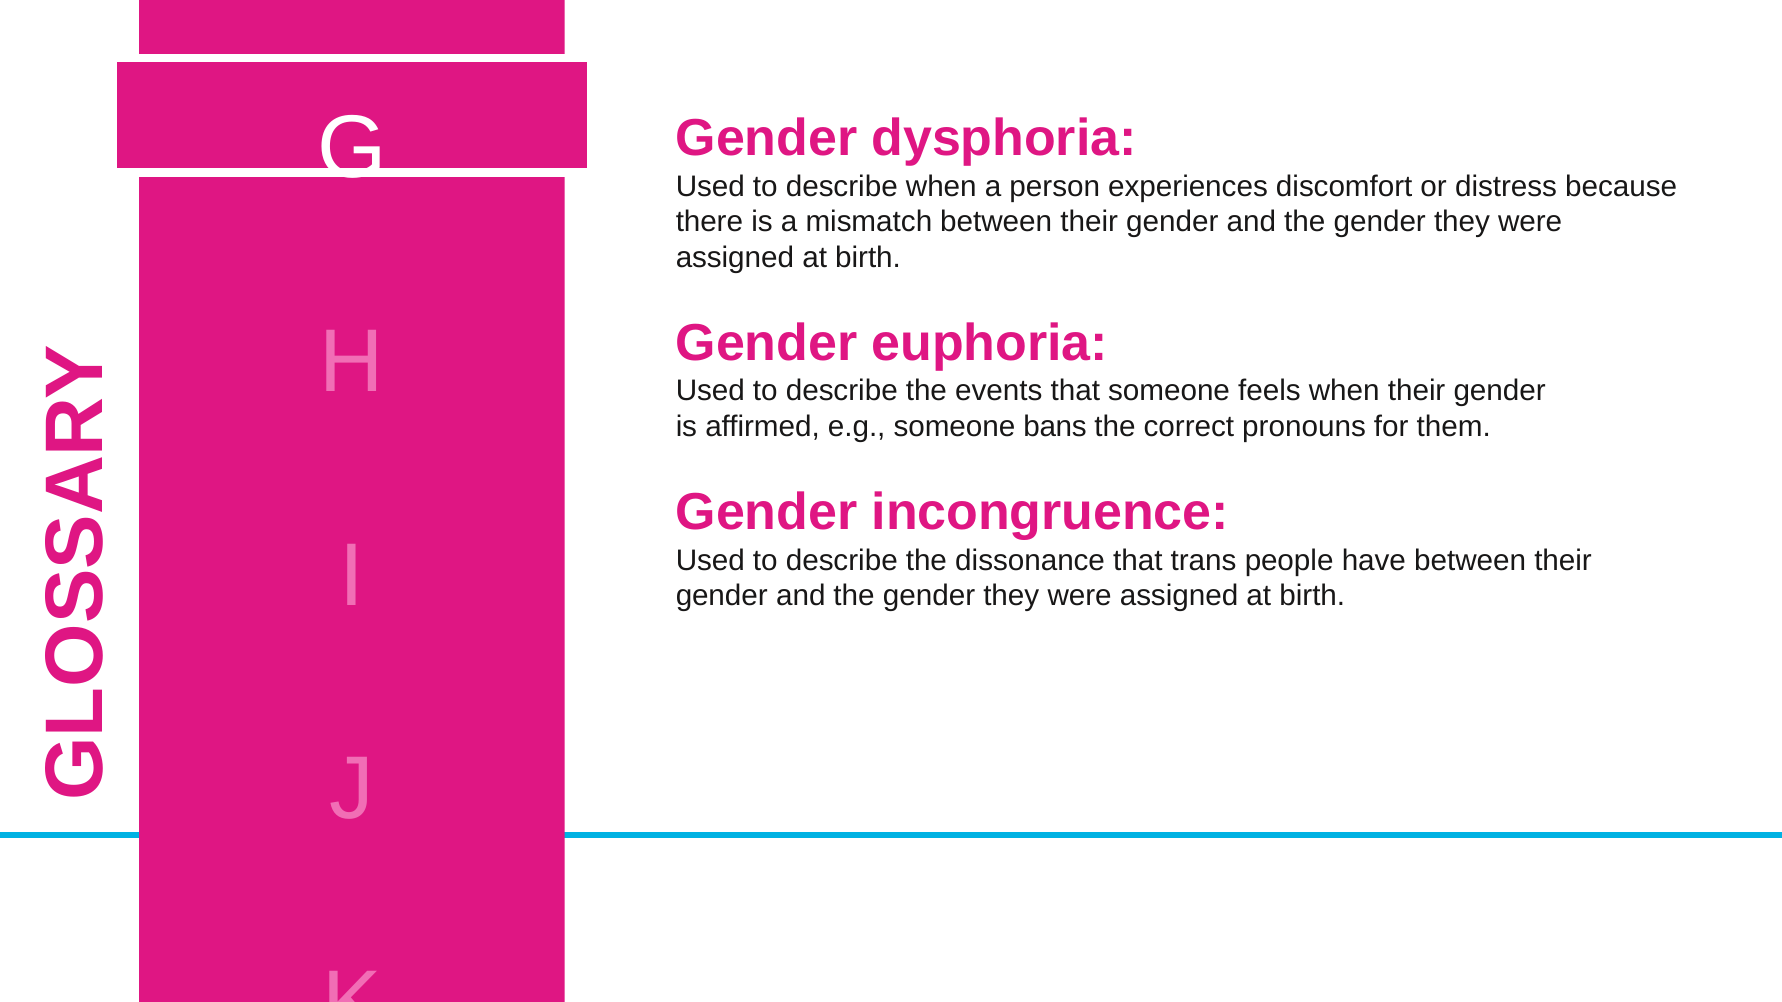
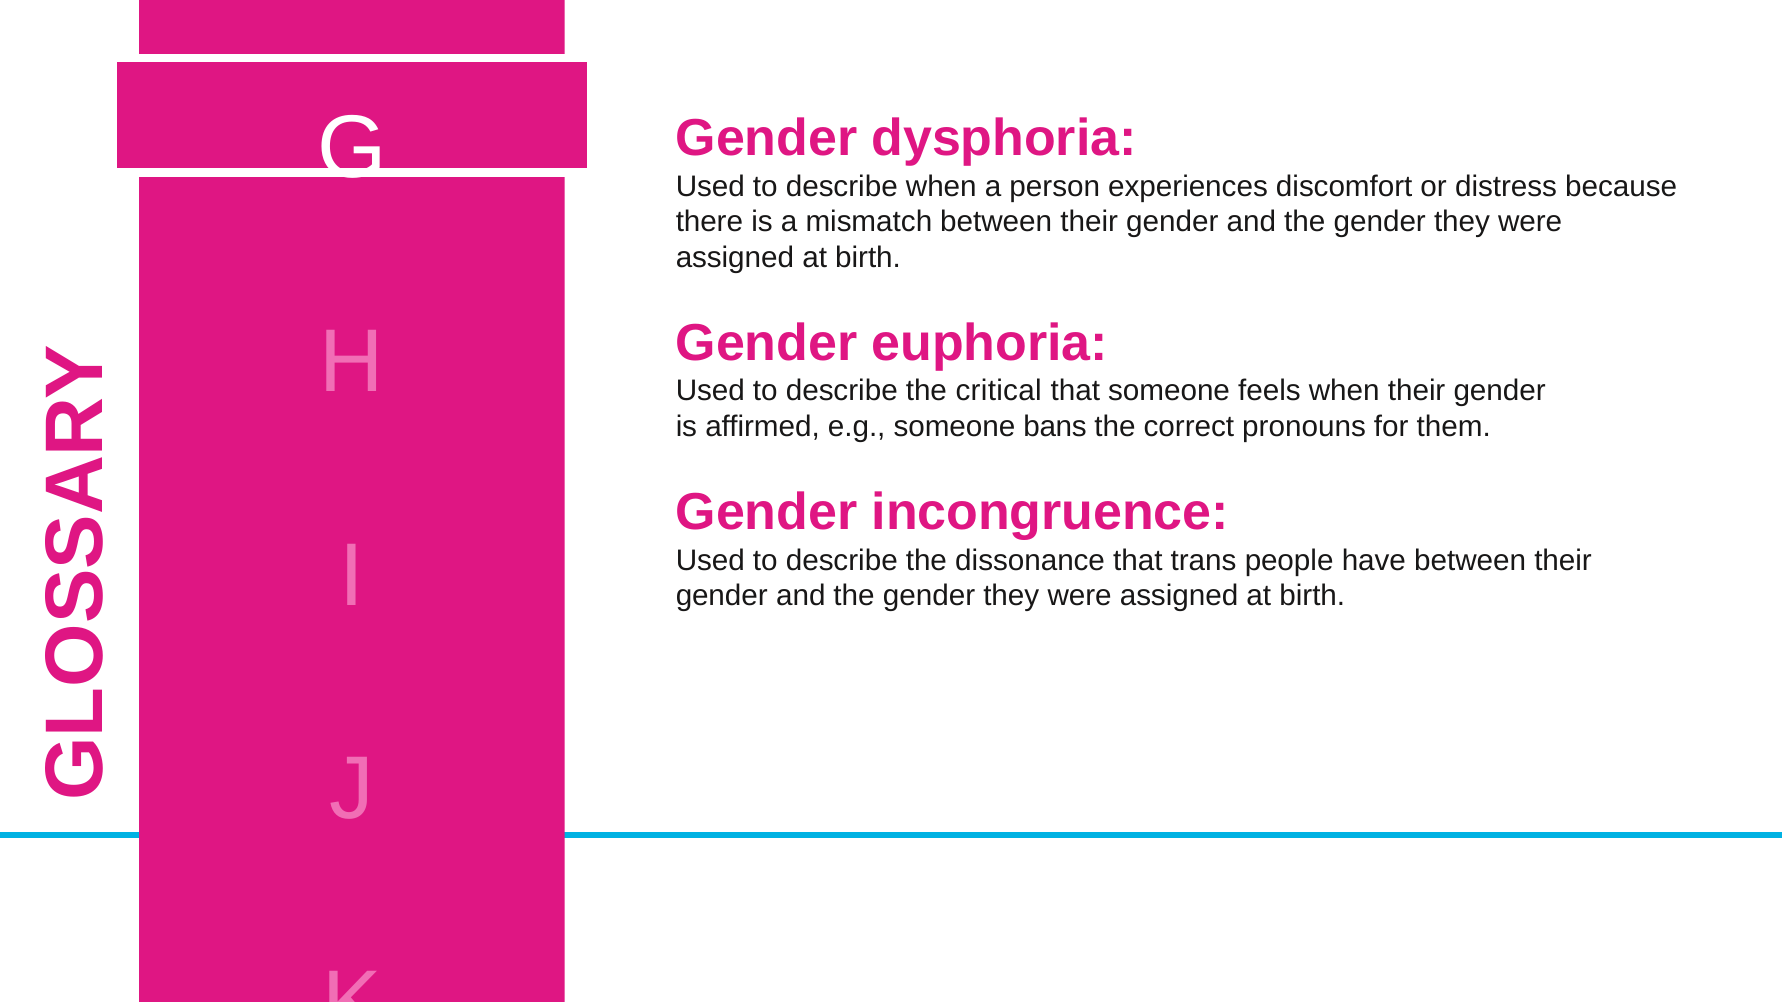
events: events -> critical (999, 391)
